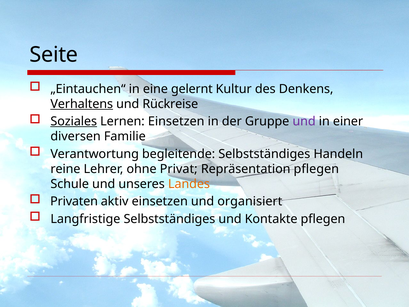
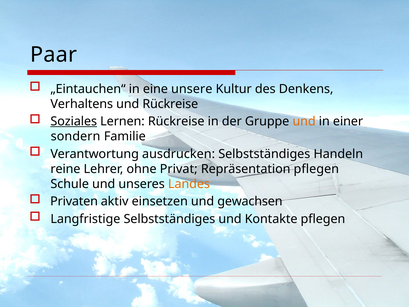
Seite: Seite -> Paar (54, 55)
gelernt: gelernt -> unsere (192, 89)
Verhaltens underline: present -> none (82, 104)
Lernen Einsetzen: Einsetzen -> Rückreise (176, 121)
und colour: purple -> orange (304, 121)
diversen: diversen -> sondern (76, 136)
begleitende: begleitende -> ausdrucken (179, 154)
organisiert: organisiert -> gewachsen (250, 201)
